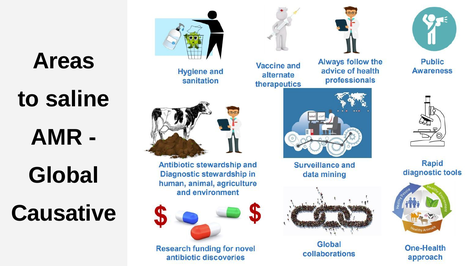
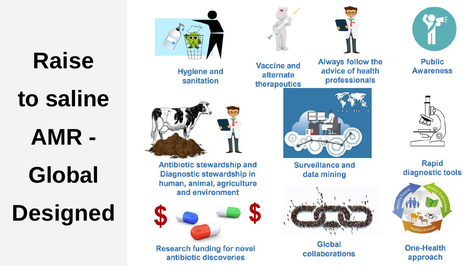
Areas: Areas -> Raise (64, 61)
Causative: Causative -> Designed (64, 213)
